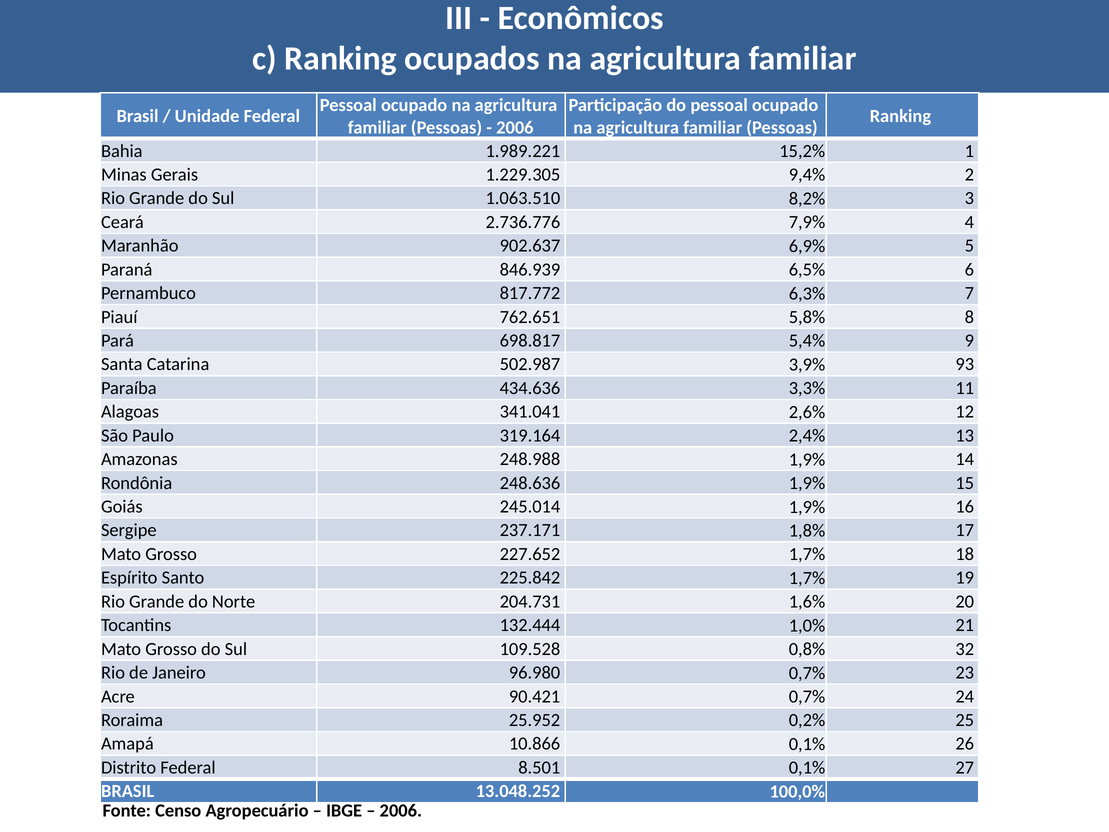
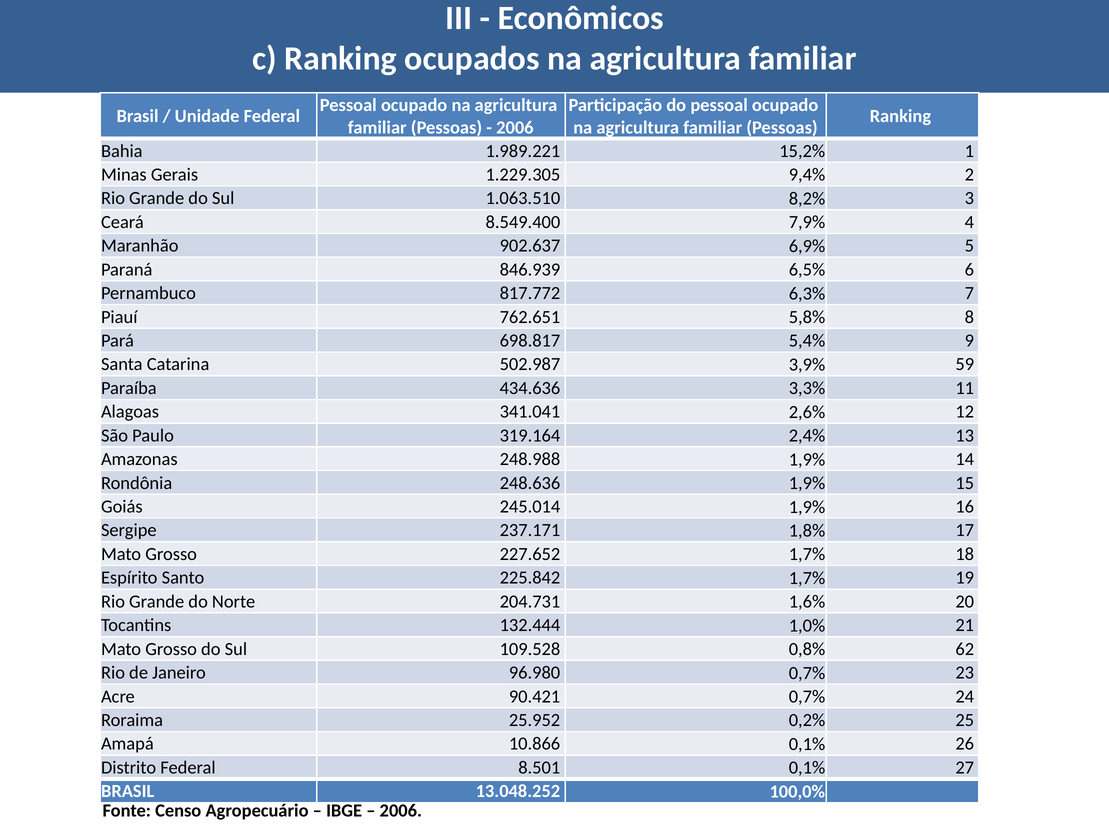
2.736.776: 2.736.776 -> 8.549.400 (523, 222)
93: 93 -> 59 (965, 364)
32: 32 -> 62 (965, 649)
